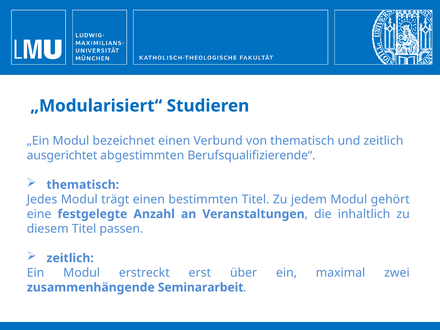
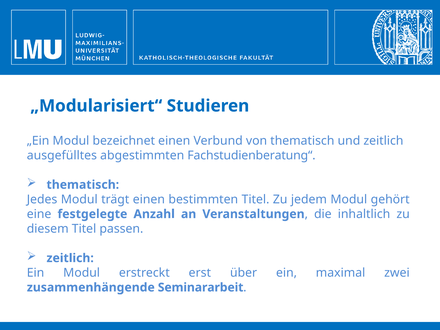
ausgerichtet: ausgerichtet -> ausgefülltes (62, 155)
Berufsqualifizierende“: Berufsqualifizierende“ -> Fachstudienberatung“ (251, 155)
